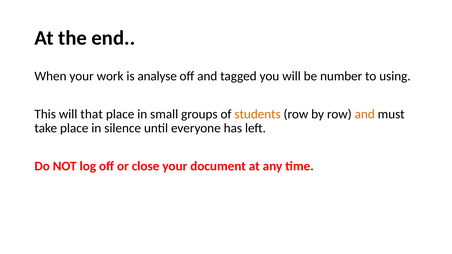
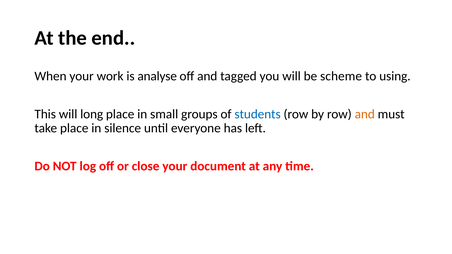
number: number -> scheme (341, 76)
that: that -> long (92, 114)
students colour: orange -> blue (258, 114)
